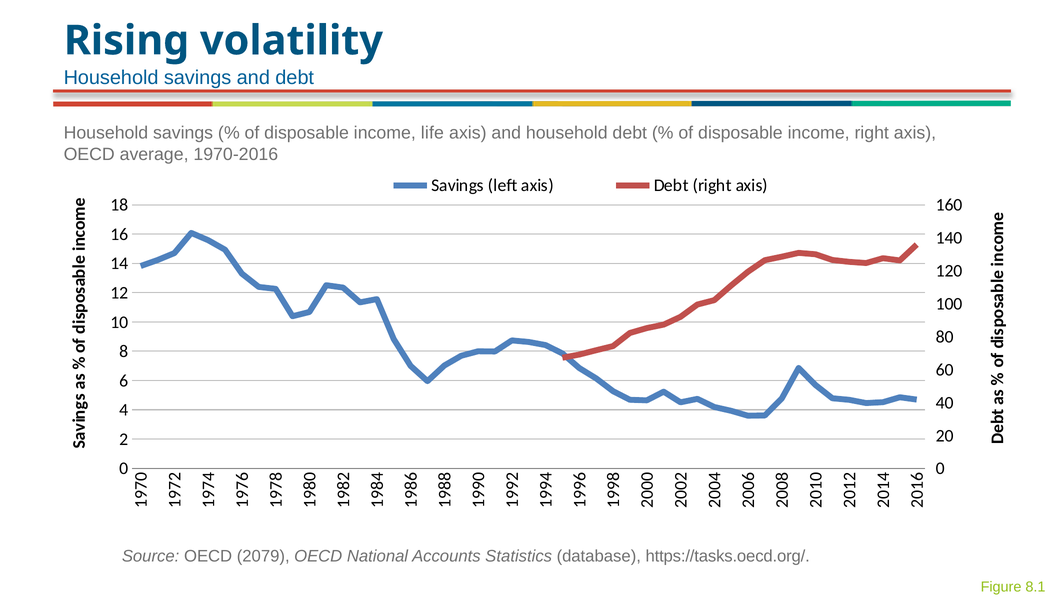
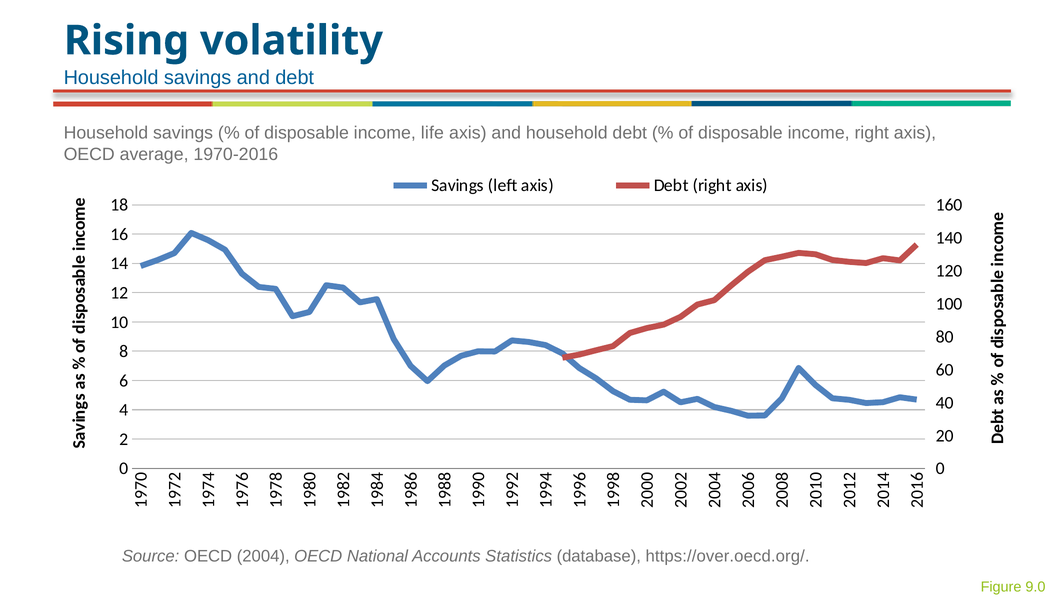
2079: 2079 -> 2004 (263, 556)
https://tasks.oecd.org/: https://tasks.oecd.org/ -> https://over.oecd.org/ (728, 556)
8.1: 8.1 -> 9.0 (1035, 586)
